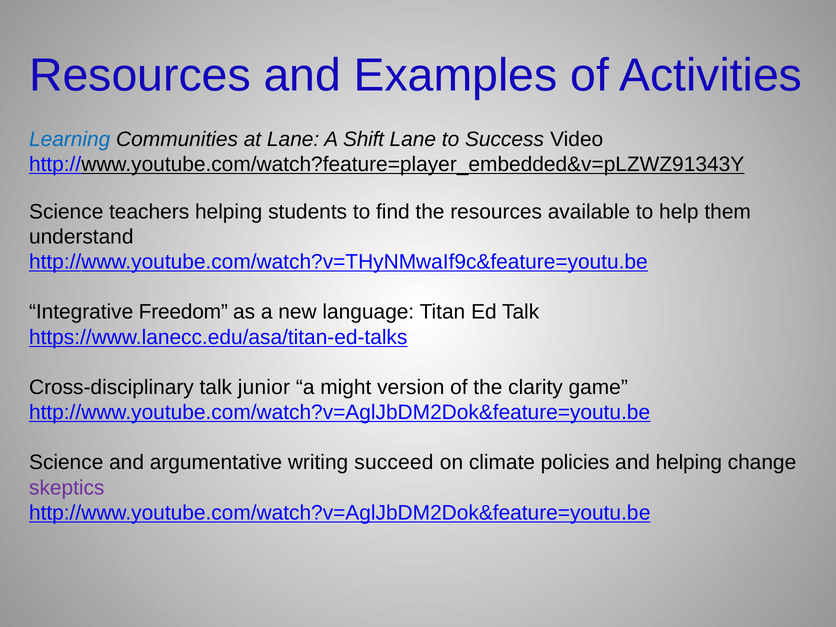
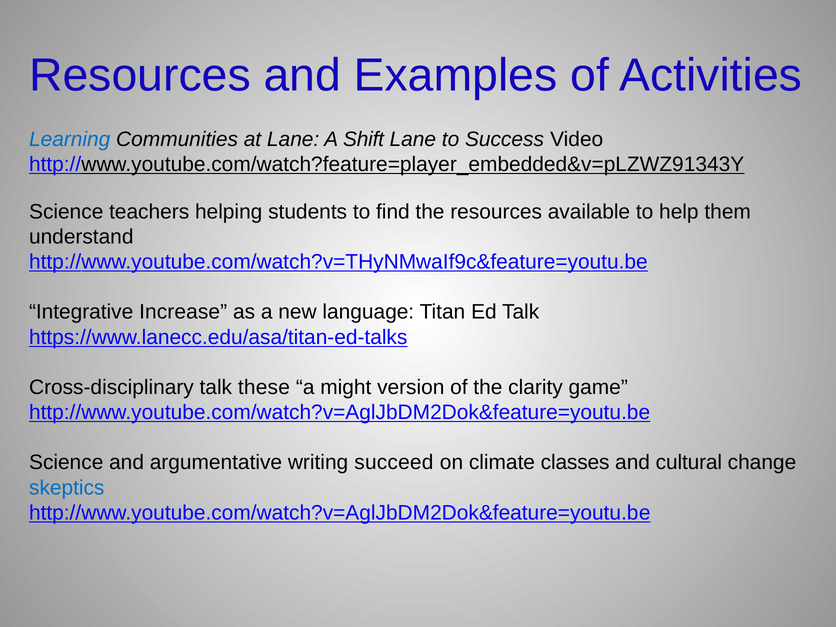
Freedom: Freedom -> Increase (183, 312)
junior: junior -> these (264, 387)
policies: policies -> classes (575, 463)
and helping: helping -> cultural (689, 463)
skeptics colour: purple -> blue (67, 488)
